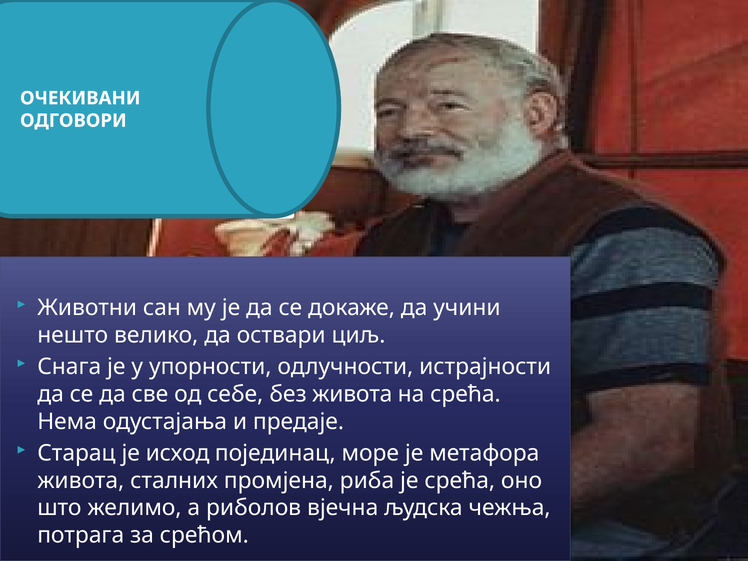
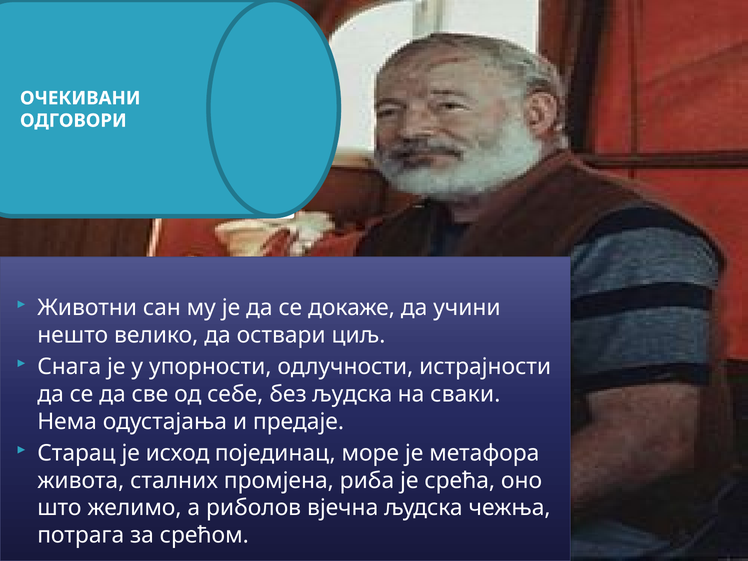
без живота: живота -> људска (352, 394)
на срећа: срећа -> сваки (465, 394)
